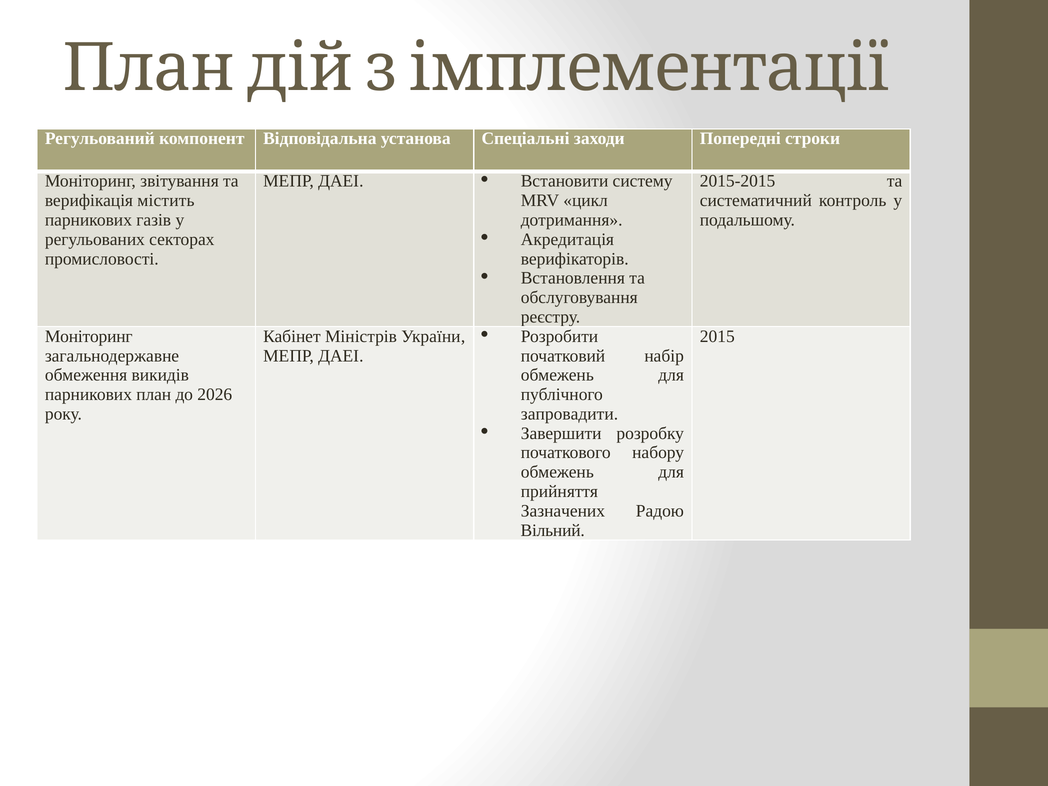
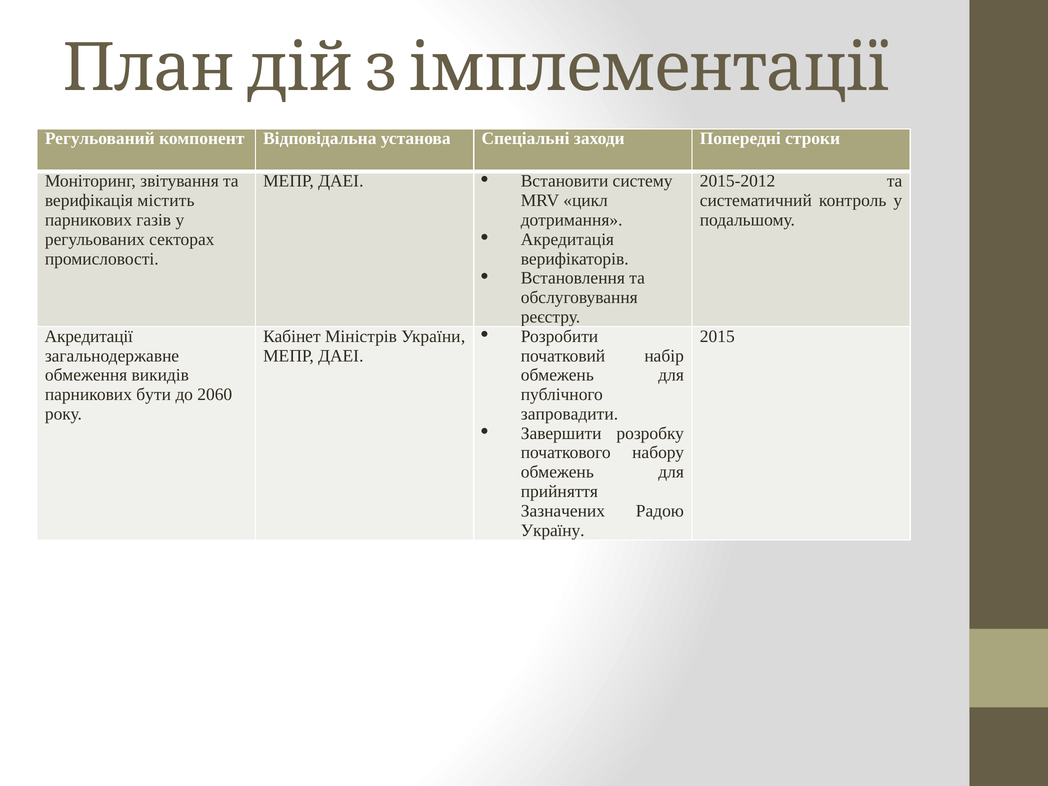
2015-2015: 2015-2015 -> 2015-2012 (738, 181)
Моніторинг: Моніторинг -> Акредитації (89, 336)
план: план -> бути (154, 395)
2026: 2026 -> 2060 (215, 395)
Вільний: Вільний -> Україну (553, 530)
